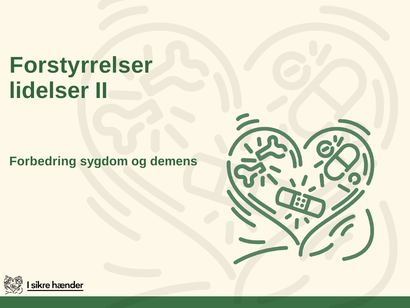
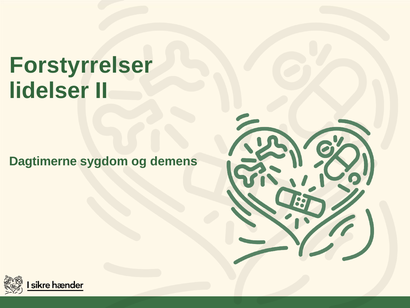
Forbedring: Forbedring -> Dagtimerne (43, 161)
